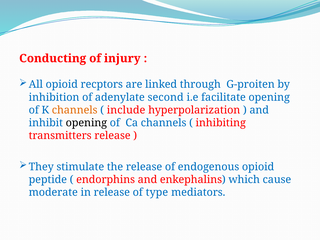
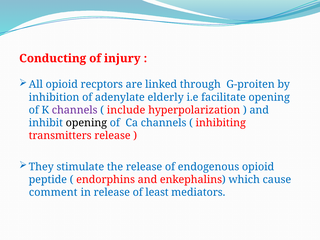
second: second -> elderly (166, 97)
channels colour: orange -> purple (75, 110)
moderate: moderate -> comment (53, 192)
type: type -> least (157, 192)
